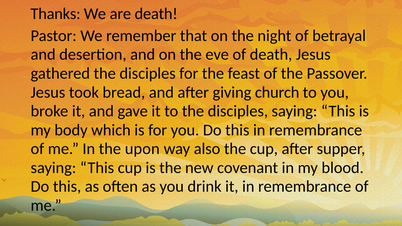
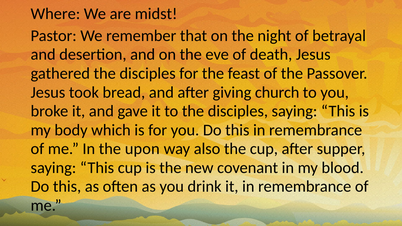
Thanks: Thanks -> Where (55, 14)
are death: death -> midst (156, 14)
